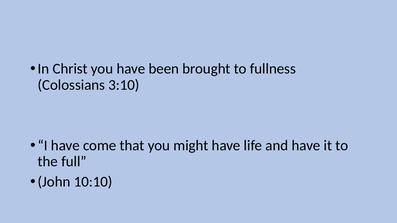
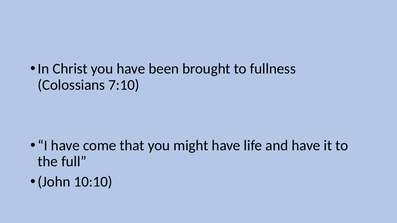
3:10: 3:10 -> 7:10 (124, 85)
